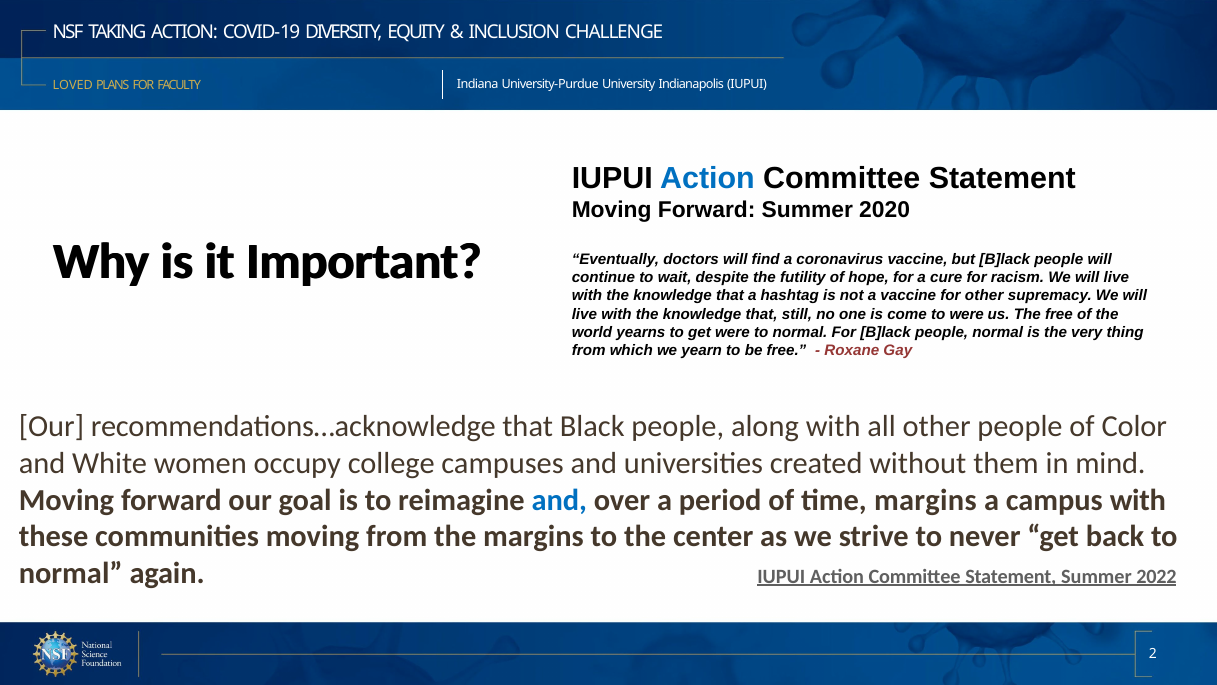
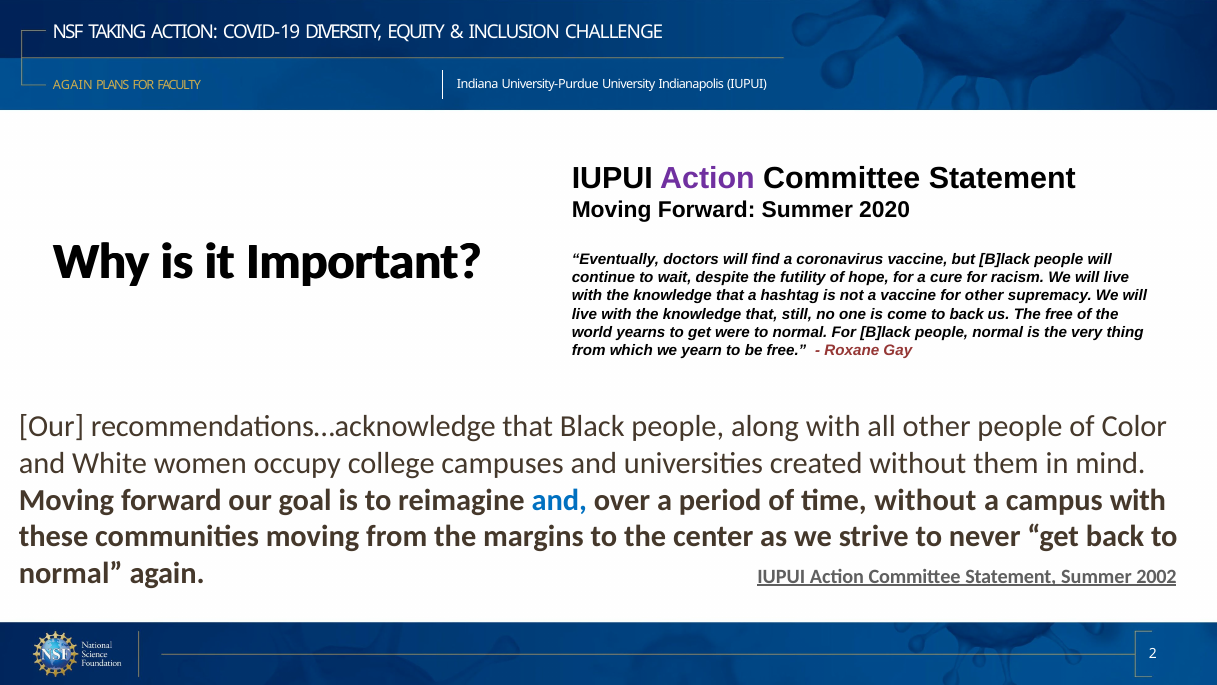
LOVED: LOVED -> AGAIN (73, 85)
Action colour: blue -> purple (707, 178)
to were: were -> back (967, 314)
time margins: margins -> without (925, 500)
2022: 2022 -> 2002 (1157, 576)
